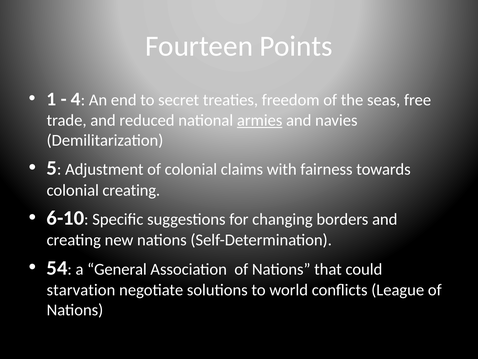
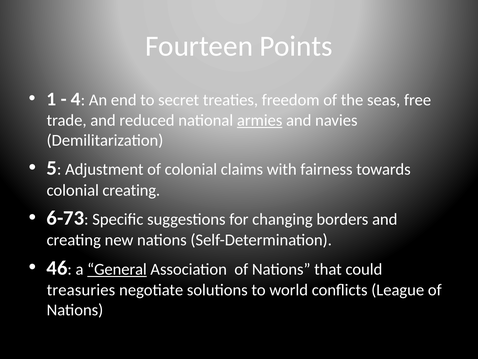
6-10: 6-10 -> 6-73 (65, 218)
54: 54 -> 46 (57, 268)
General underline: none -> present (117, 269)
starvation: starvation -> treasuries (81, 290)
